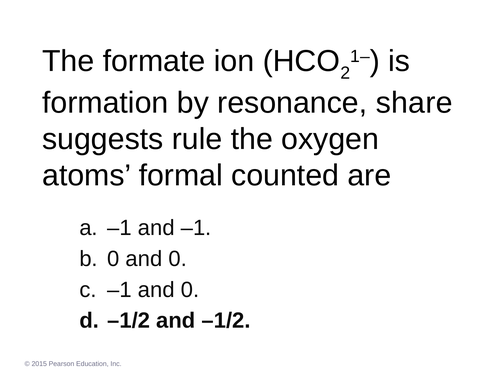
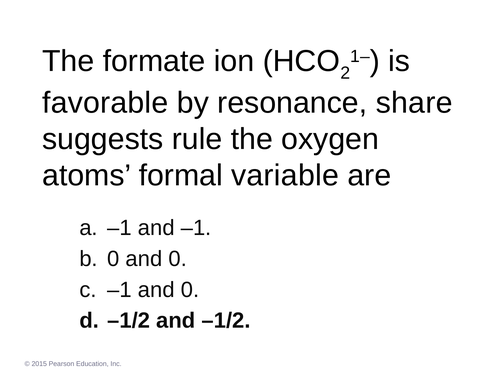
formation: formation -> favorable (105, 103)
counted: counted -> variable (285, 175)
